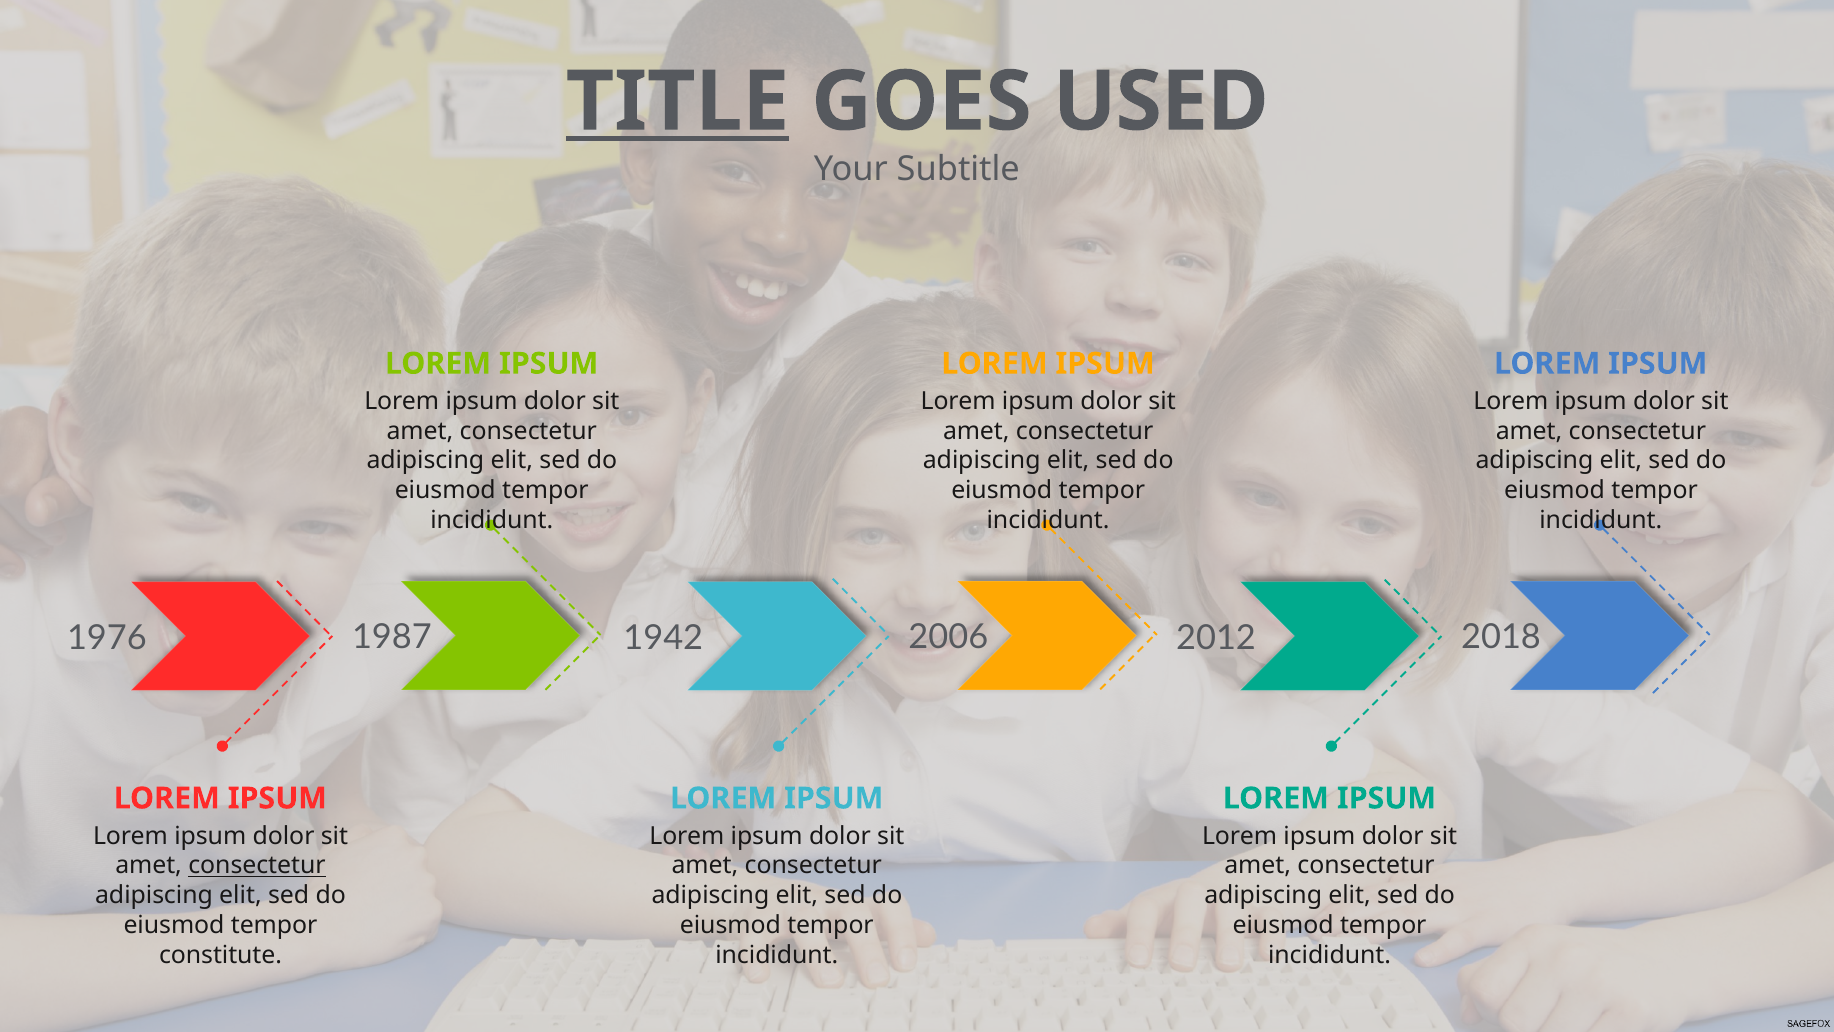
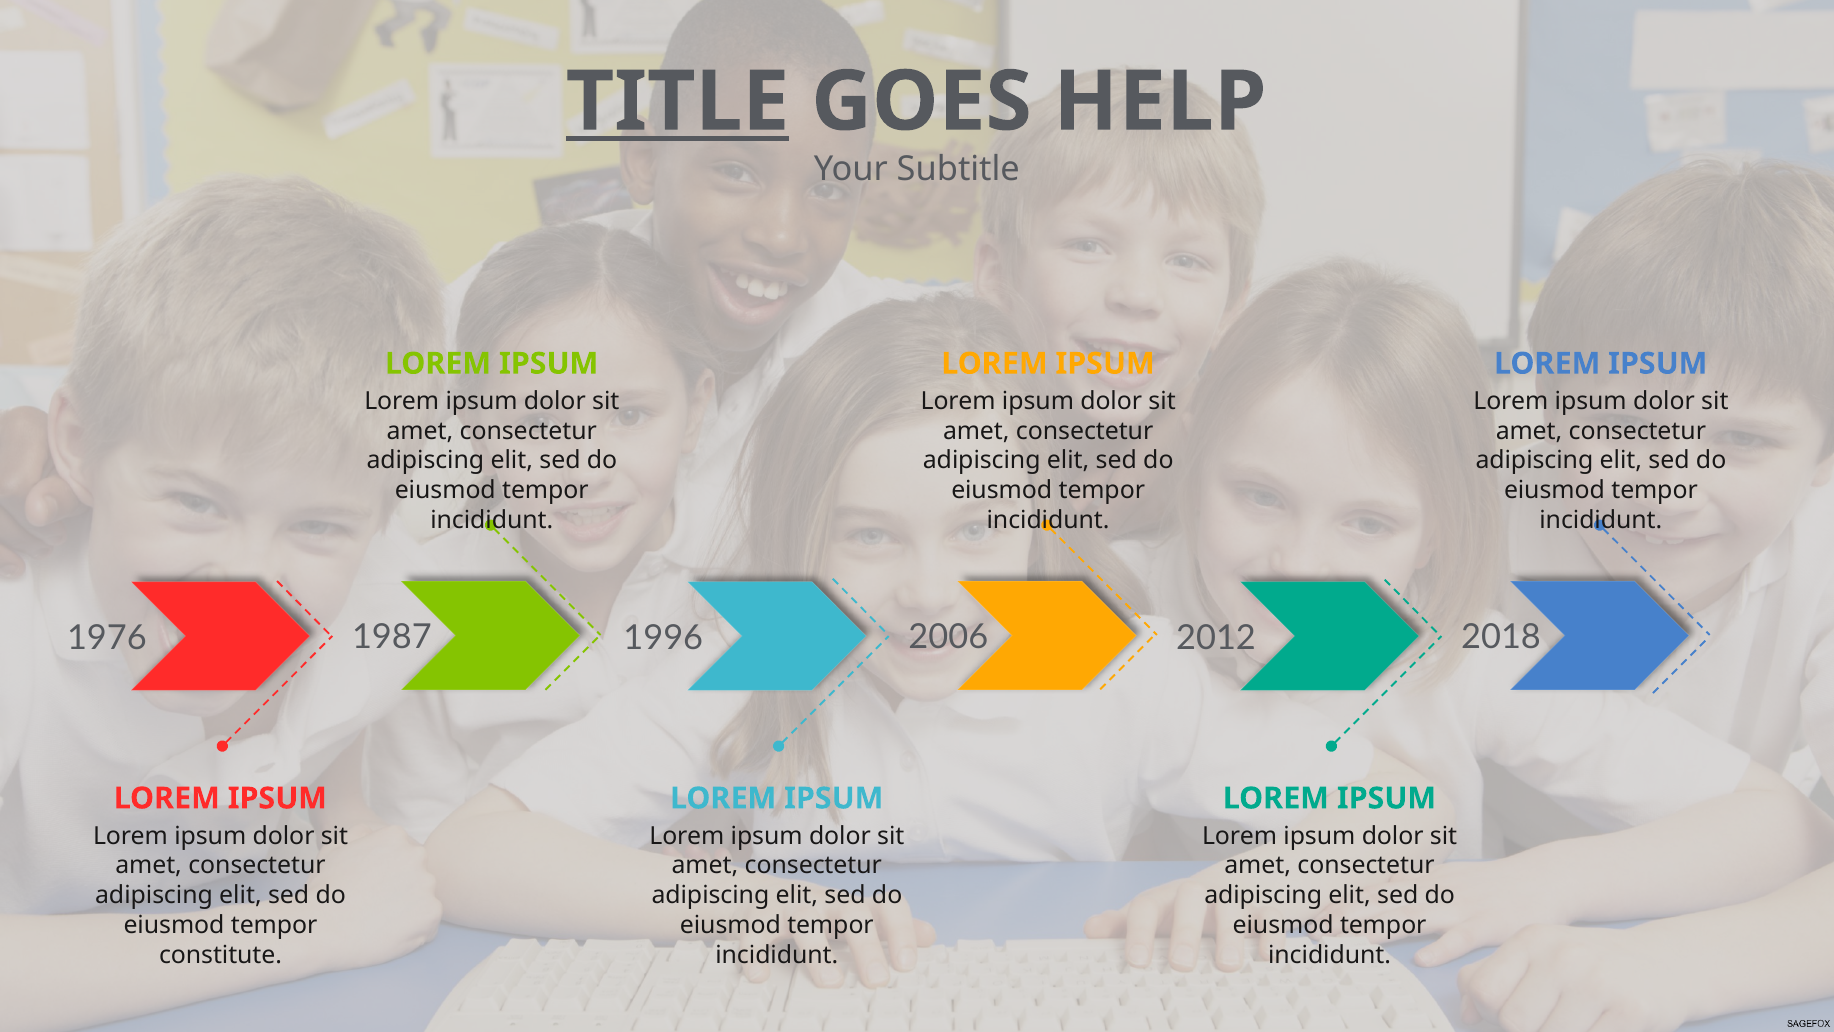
USED: USED -> HELP (1160, 102)
1942: 1942 -> 1996 (663, 638)
consectetur underline: present -> none (257, 865)
